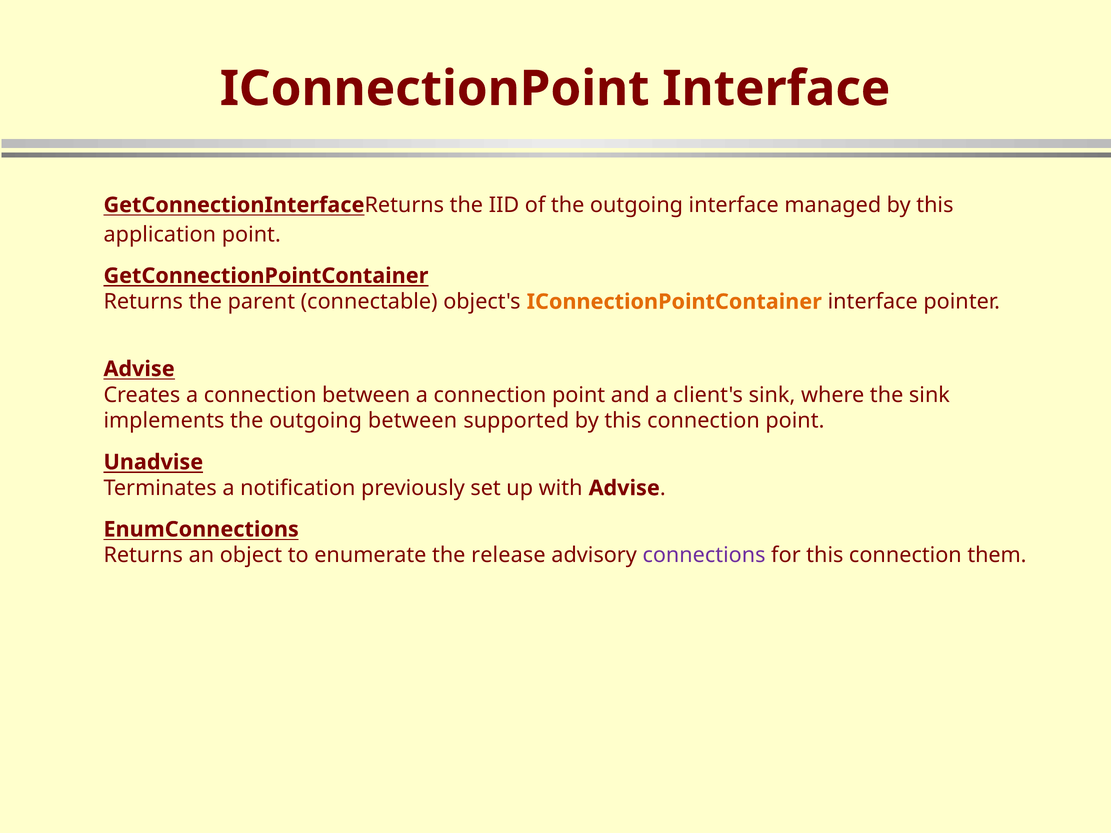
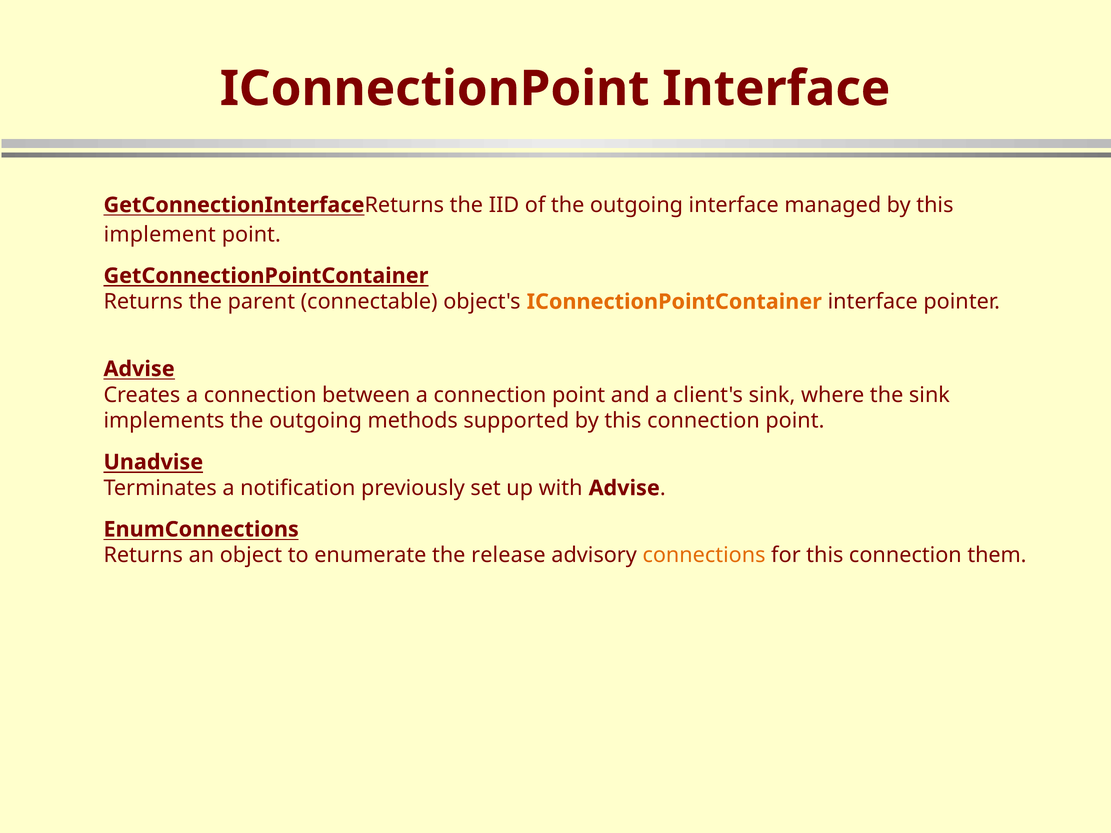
application: application -> implement (160, 235)
outgoing between: between -> methods (413, 421)
connections colour: purple -> orange (704, 555)
